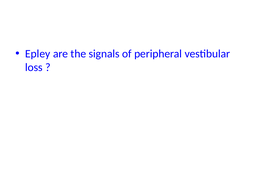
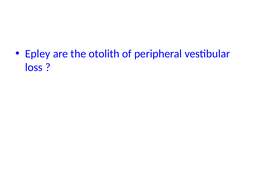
signals: signals -> otolith (104, 54)
